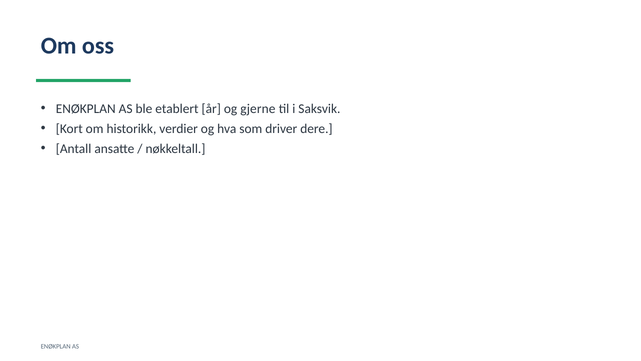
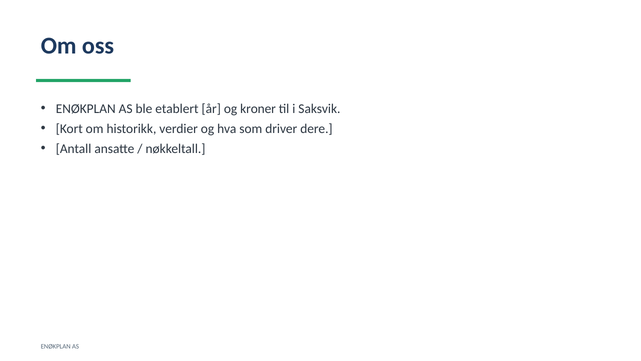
gjerne: gjerne -> kroner (258, 109)
